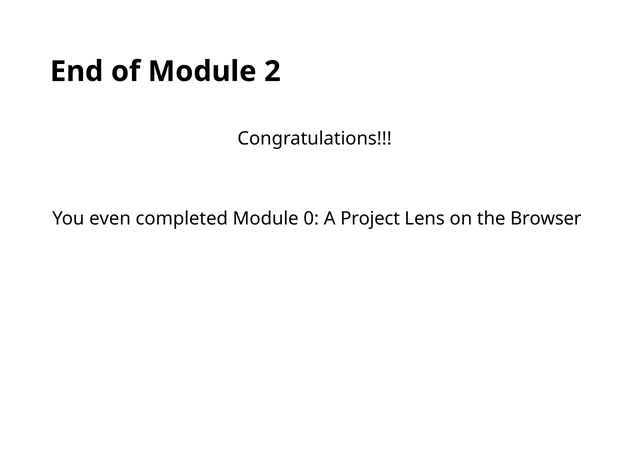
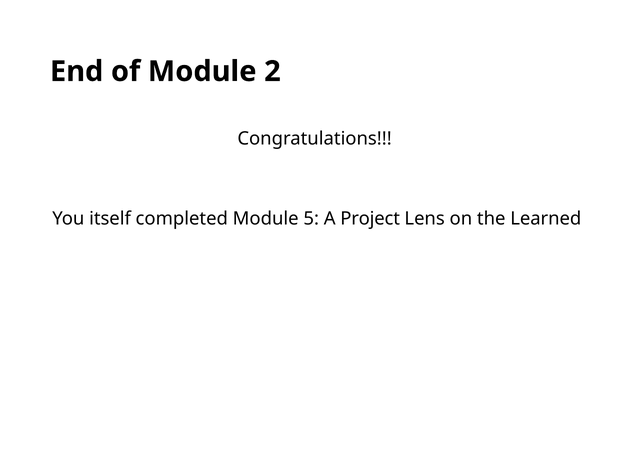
even: even -> itself (110, 219)
0: 0 -> 5 (311, 219)
Browser: Browser -> Learned (546, 219)
